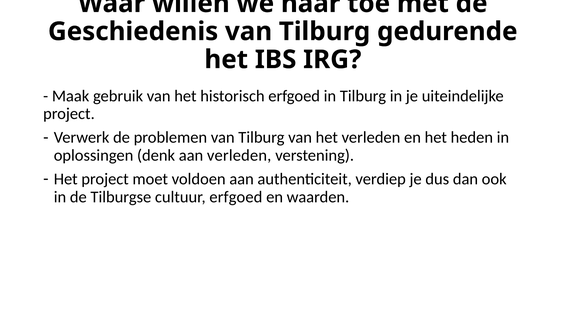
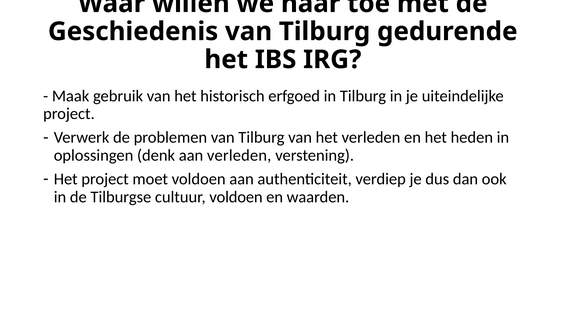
cultuur erfgoed: erfgoed -> voldoen (236, 197)
